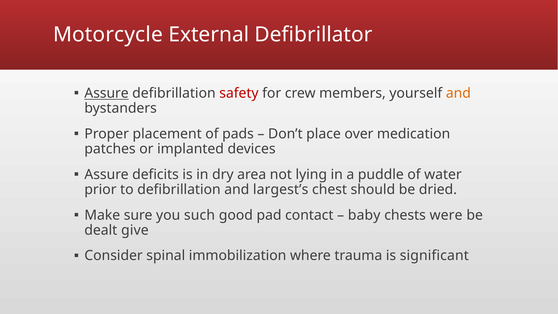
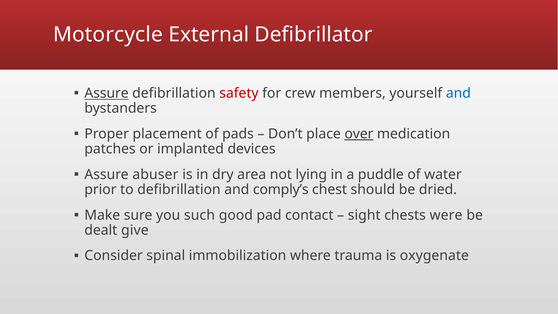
and colour: orange -> blue (458, 93)
over underline: none -> present (359, 134)
deficits: deficits -> abuser (155, 174)
largest’s: largest’s -> comply’s (281, 189)
baby: baby -> sight (364, 215)
significant: significant -> oxygenate (434, 256)
